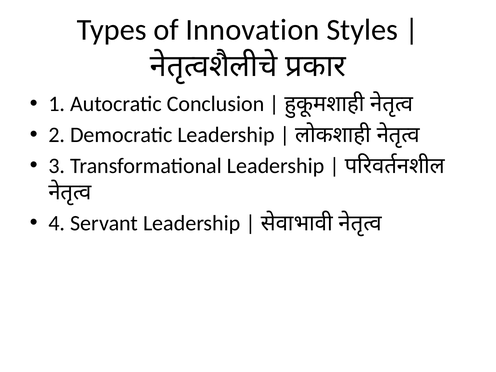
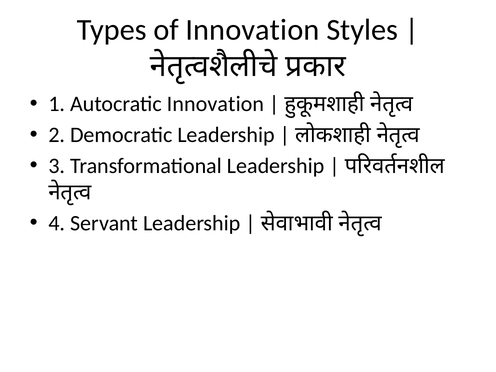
Autocratic Conclusion: Conclusion -> Innovation (215, 104)
